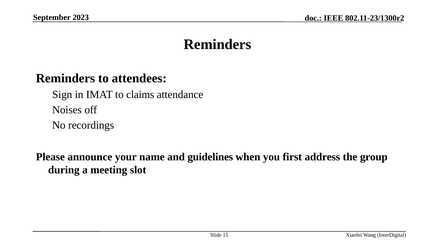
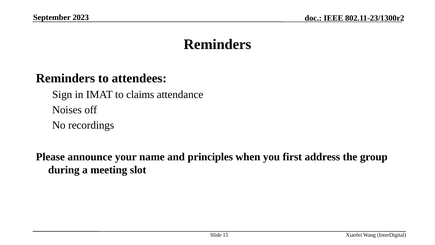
guidelines: guidelines -> principles (210, 157)
